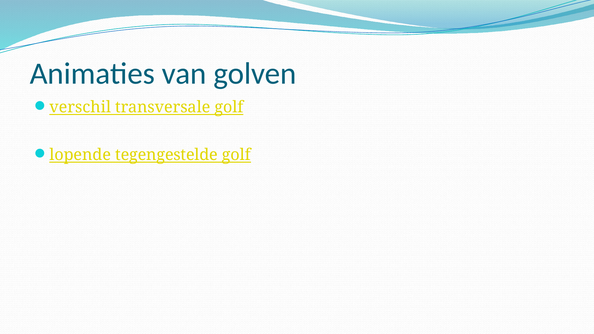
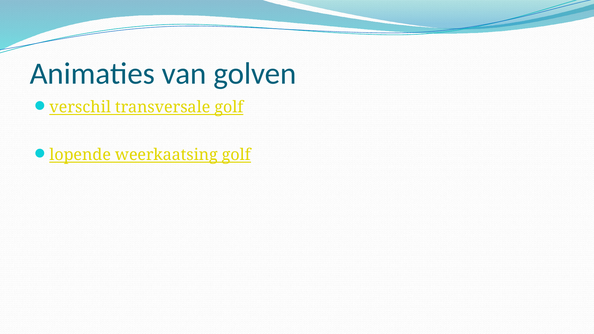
tegengestelde: tegengestelde -> weerkaatsing (166, 155)
